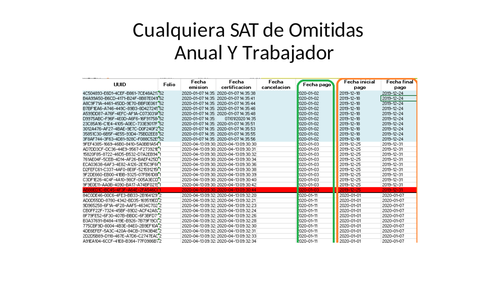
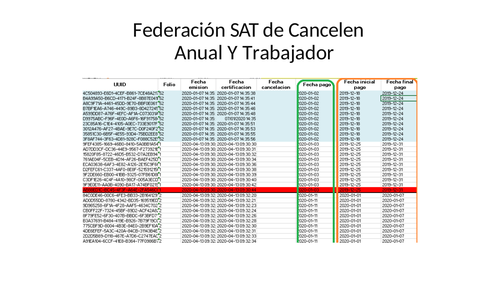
Cualquiera: Cualquiera -> Federación (179, 30)
Omitidas: Omitidas -> Cancelen (326, 30)
